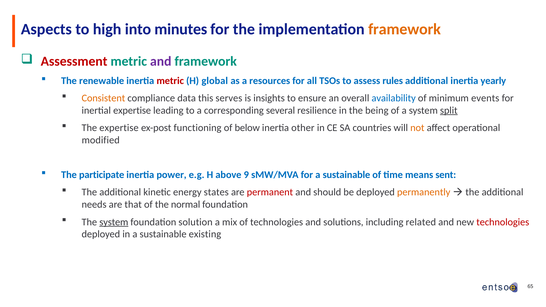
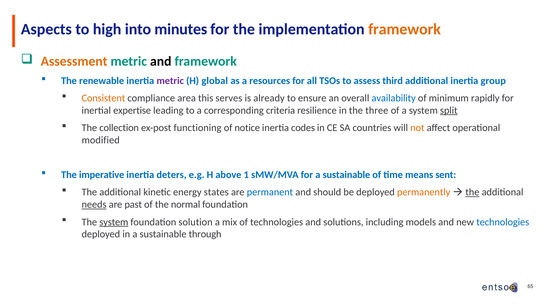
Assessment colour: red -> orange (74, 62)
and colour: purple -> black (161, 62)
metric colour: red -> purple (170, 81)
rules: rules -> third (393, 81)
yearly: yearly -> group (493, 81)
data: data -> area (187, 98)
insights: insights -> already (269, 98)
events: events -> rapidly (485, 98)
several: several -> criteria (281, 110)
being: being -> three (377, 110)
The expertise: expertise -> collection (119, 128)
below: below -> notice (247, 128)
other: other -> codes (303, 128)
participate: participate -> imperative (102, 175)
power: power -> deters (171, 175)
9: 9 -> 1 (246, 175)
permanent colour: red -> blue (270, 192)
the underline: none -> present (472, 192)
needs underline: none -> present (94, 205)
that: that -> past (133, 205)
related: related -> models (421, 222)
technologies colour: red -> blue (503, 222)
existing: existing -> through (205, 234)
